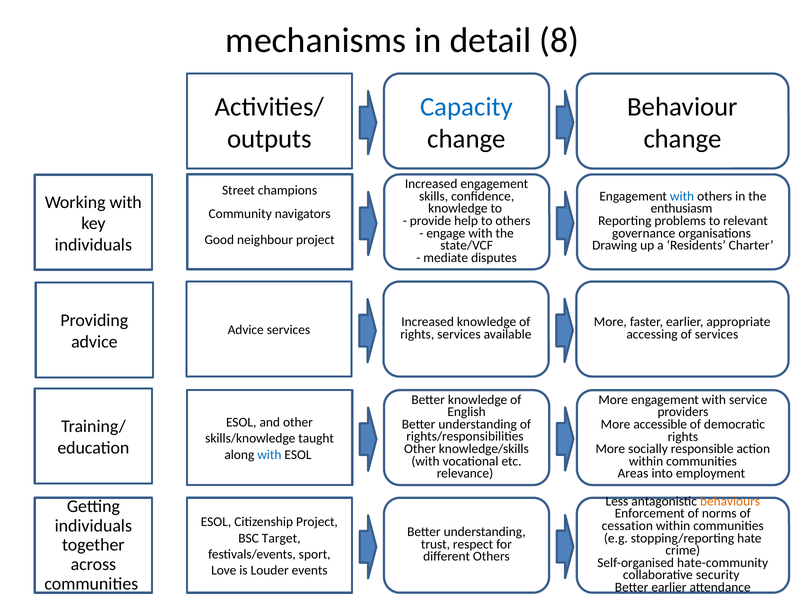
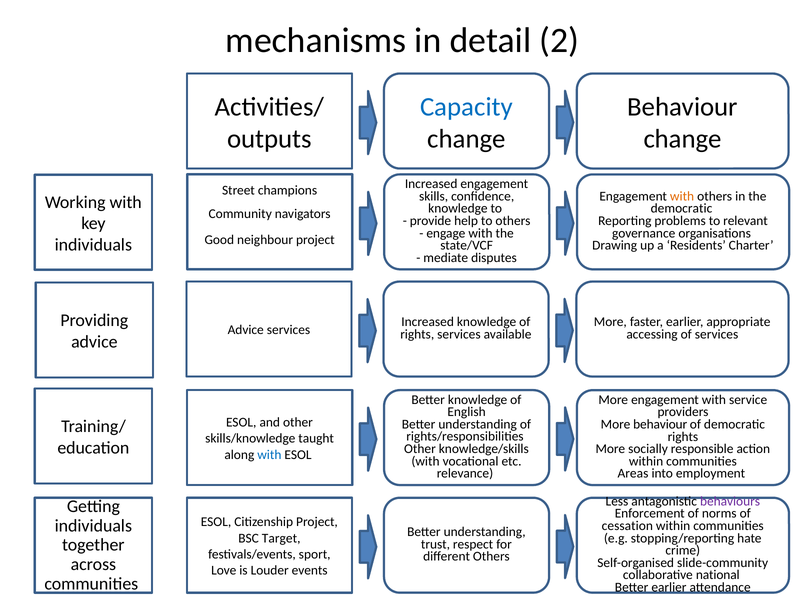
8: 8 -> 2 (559, 41)
with colour: blue -> orange (682, 197)
enthusiasm: enthusiasm -> democratic (681, 209)
More accessible: accessible -> behaviour (660, 425)
behaviours colour: orange -> purple (730, 502)
hate-community: hate-community -> slide-community (723, 563)
security: security -> national (718, 576)
